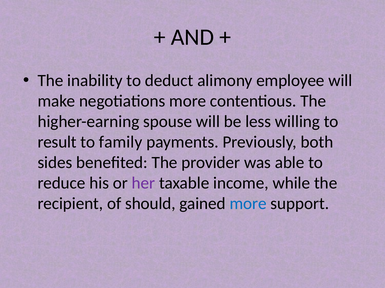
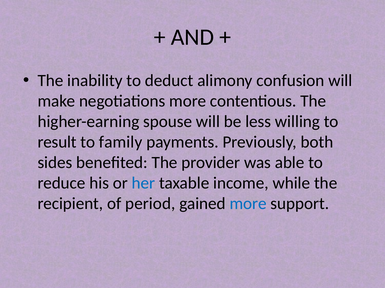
employee: employee -> confusion (290, 81)
her colour: purple -> blue (143, 183)
should: should -> period (150, 204)
